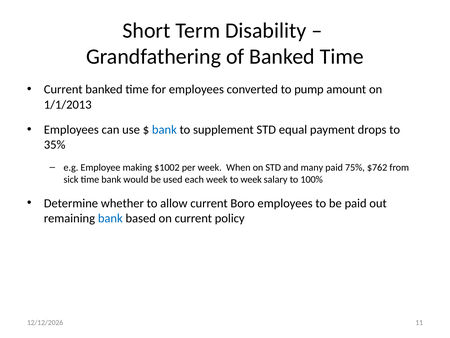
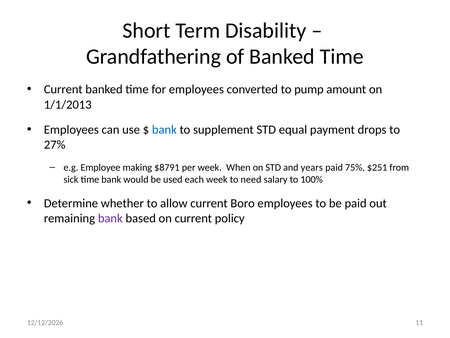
35%: 35% -> 27% (55, 144)
$1002: $1002 -> $8791 (167, 167)
many: many -> years (312, 167)
$762: $762 -> $251 (377, 167)
to week: week -> need (251, 179)
bank colour: blue -> purple (110, 218)
